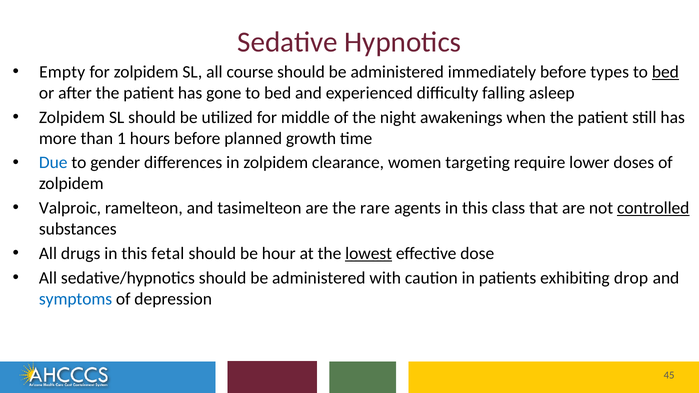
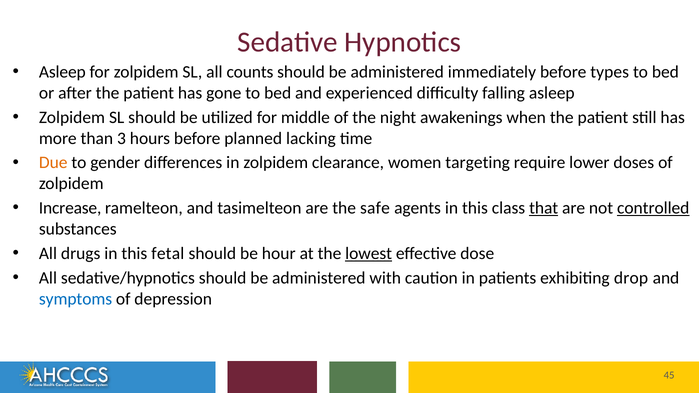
Empty: Empty -> Asleep (62, 72)
course: course -> counts (250, 72)
bed underline: present -> none (665, 72)
1: 1 -> 3 (121, 138)
growth: growth -> lacking (311, 138)
Due colour: blue -> orange (53, 163)
Valproic: Valproic -> Increase (70, 208)
rare: rare -> safe (375, 208)
that underline: none -> present (544, 208)
